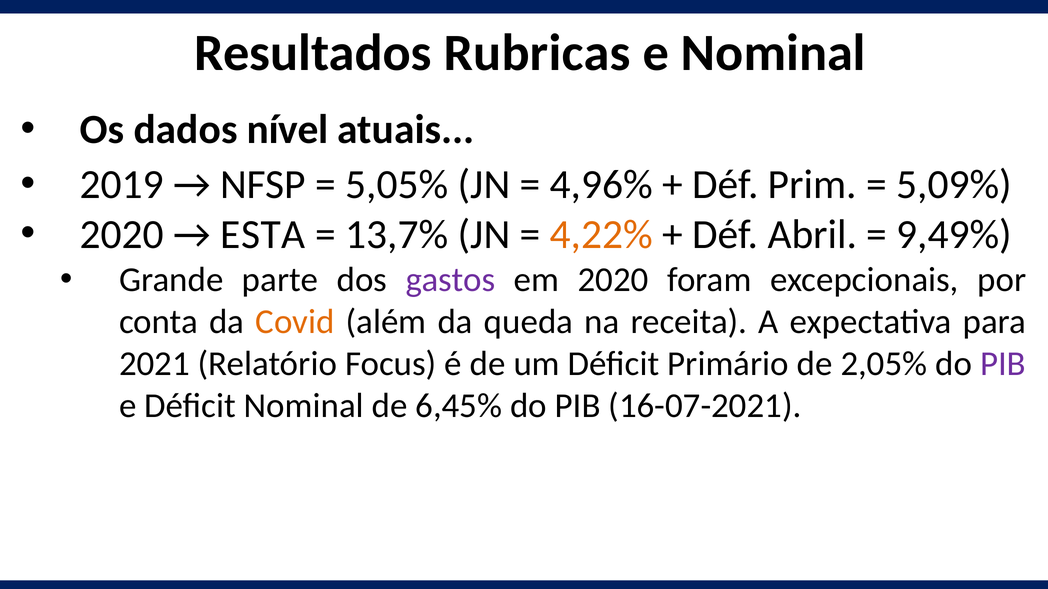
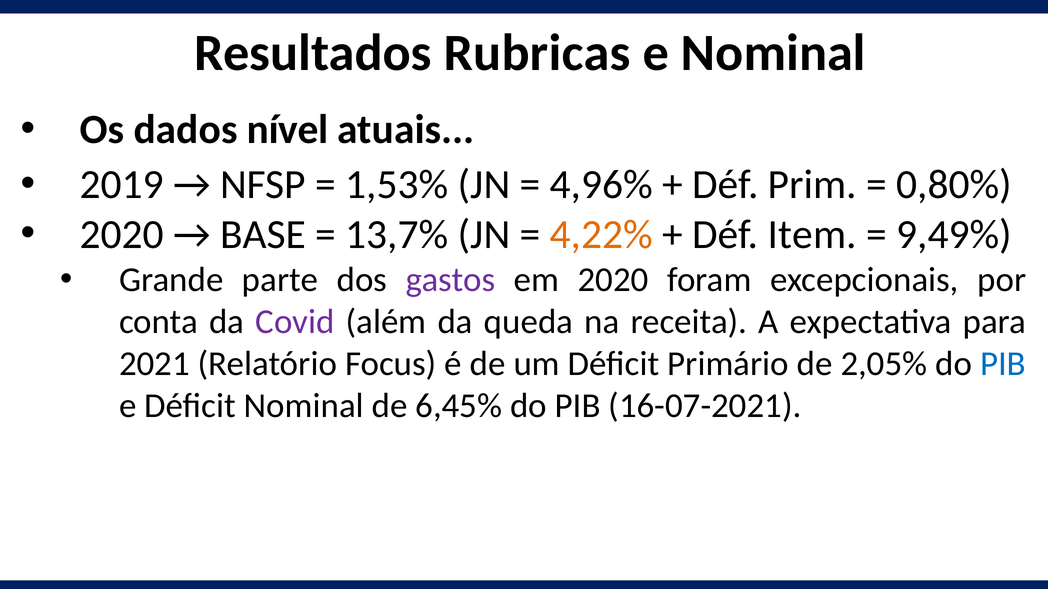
5,05%: 5,05% -> 1,53% (397, 185)
5,09%: 5,09% -> 0,80% (954, 185)
ESTA: ESTA -> BASE (263, 235)
Abril: Abril -> Item (812, 235)
Covid colour: orange -> purple (295, 322)
PIB colour: purple -> blue (1003, 364)
